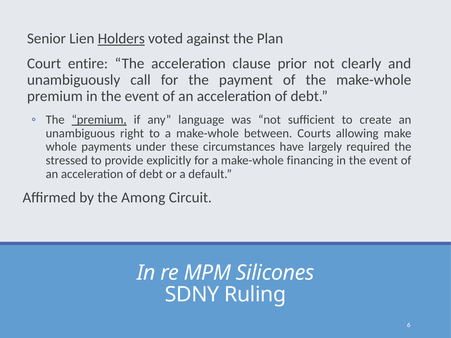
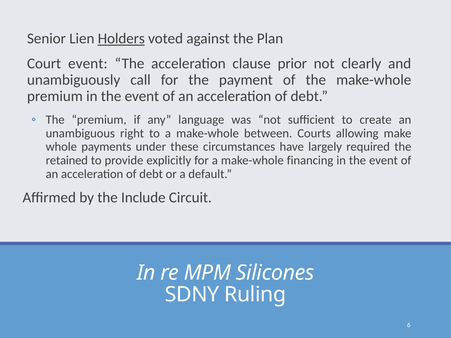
Court entire: entire -> event (88, 64)
premium underline: present -> none (99, 120)
stressed: stressed -> retained (67, 160)
Among: Among -> Include (143, 198)
